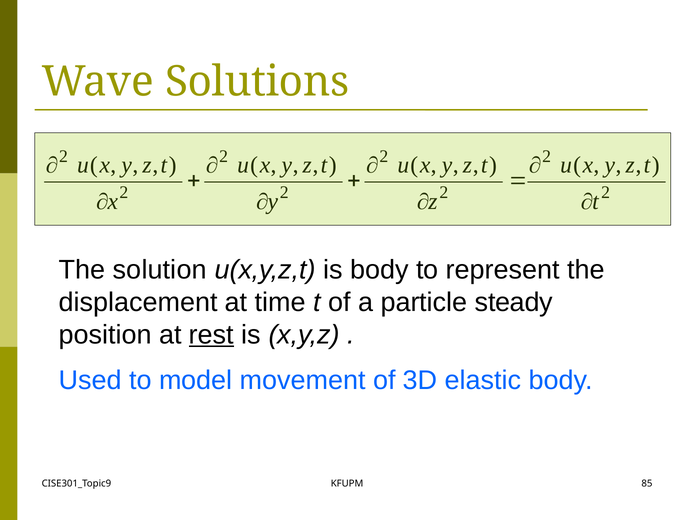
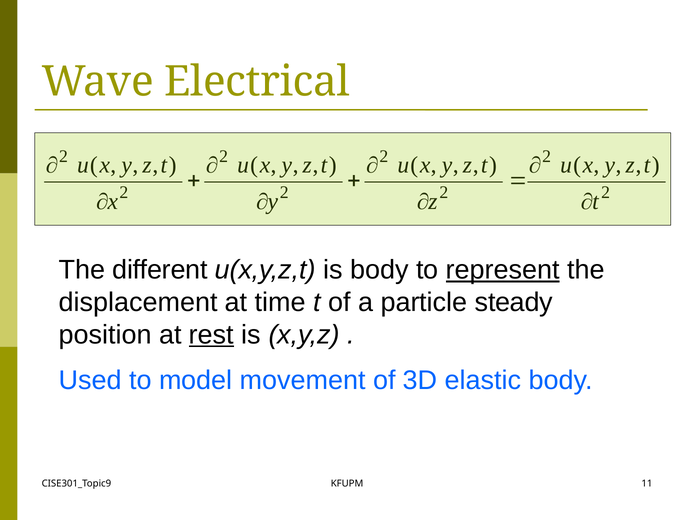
Solutions: Solutions -> Electrical (257, 82)
solution: solution -> different (160, 270)
represent underline: none -> present (503, 270)
85: 85 -> 11 (647, 484)
